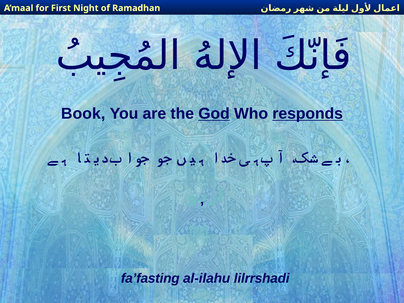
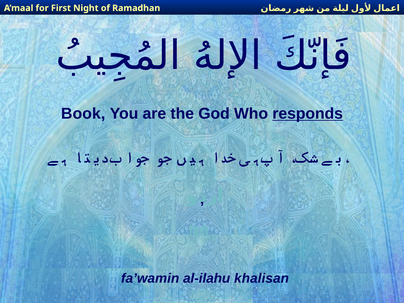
God underline: present -> none (214, 114)
fa’fasting: fa’fasting -> fa’wamin (150, 278)
lilrrshadi: lilrrshadi -> khalisan (262, 278)
